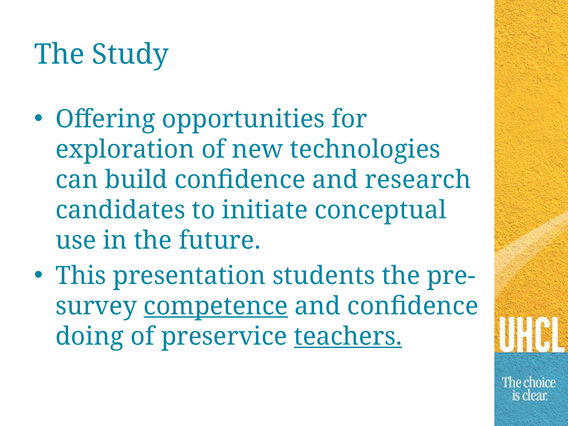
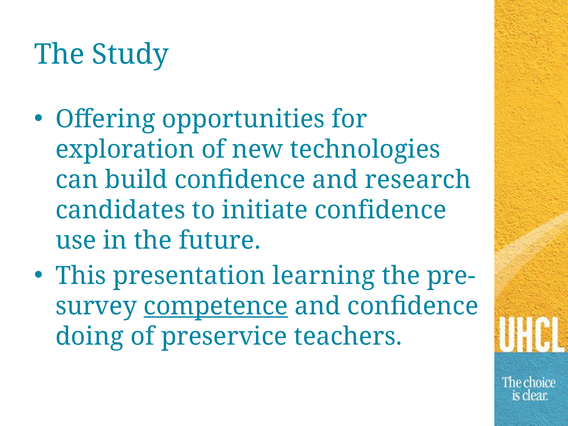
initiate conceptual: conceptual -> confidence (381, 210)
students: students -> learning (324, 276)
teachers underline: present -> none (348, 336)
